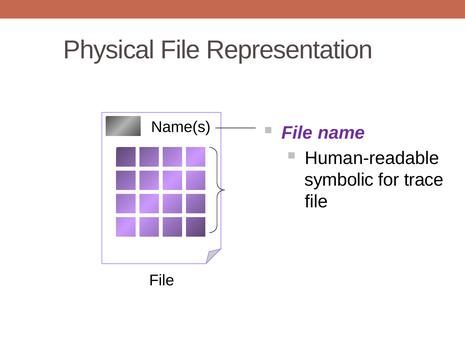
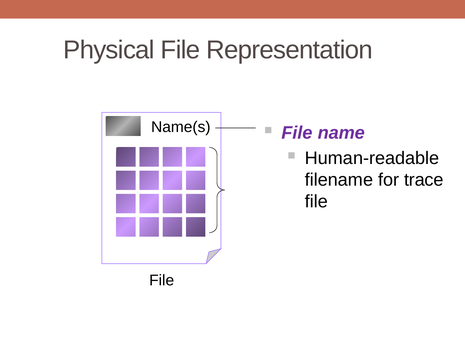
symbolic: symbolic -> filename (339, 180)
